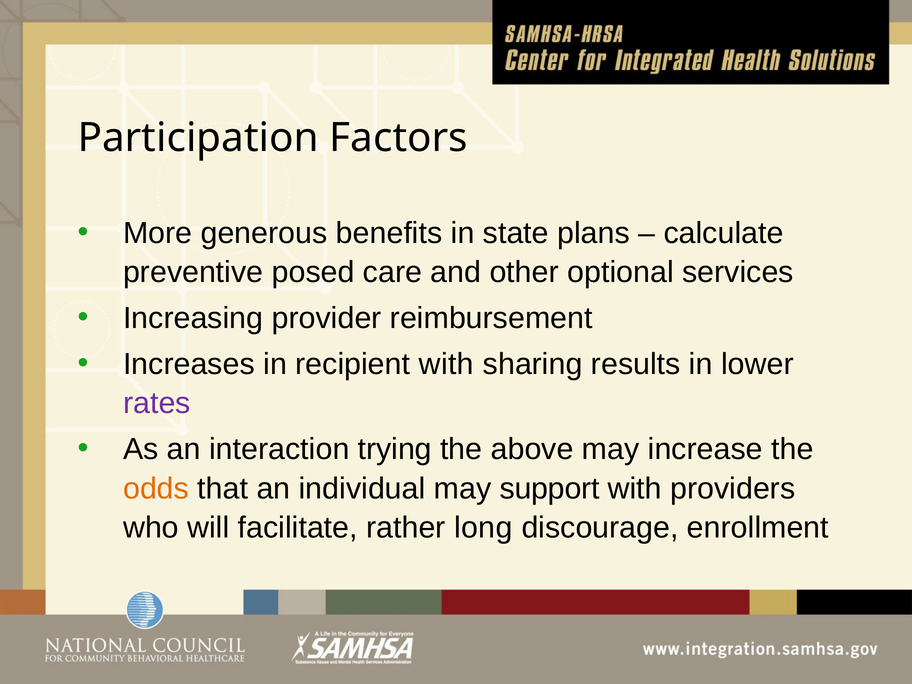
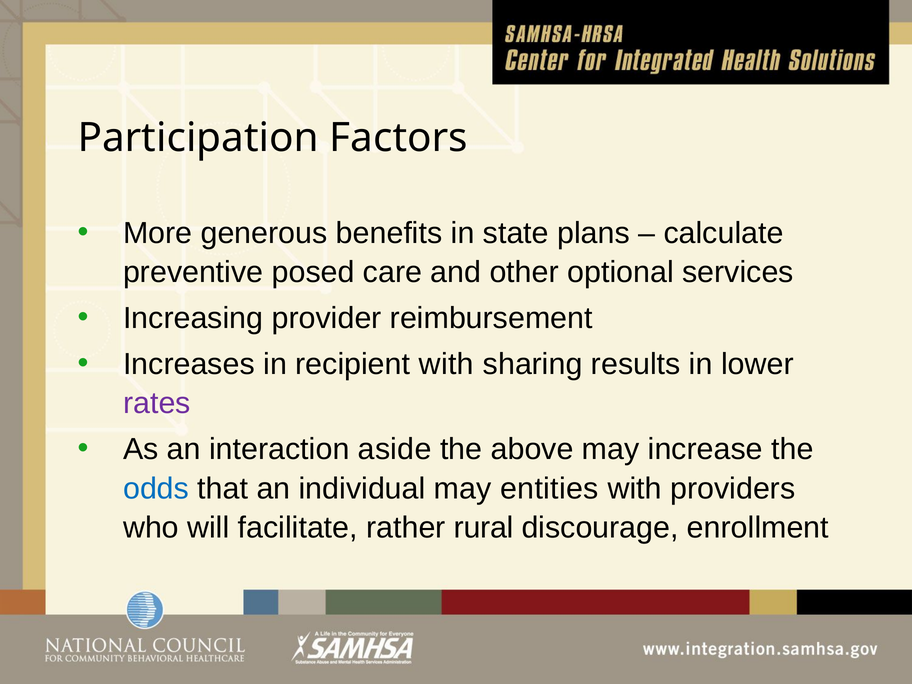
trying: trying -> aside (395, 449)
odds colour: orange -> blue (156, 489)
support: support -> entities (549, 489)
long: long -> rural (484, 528)
